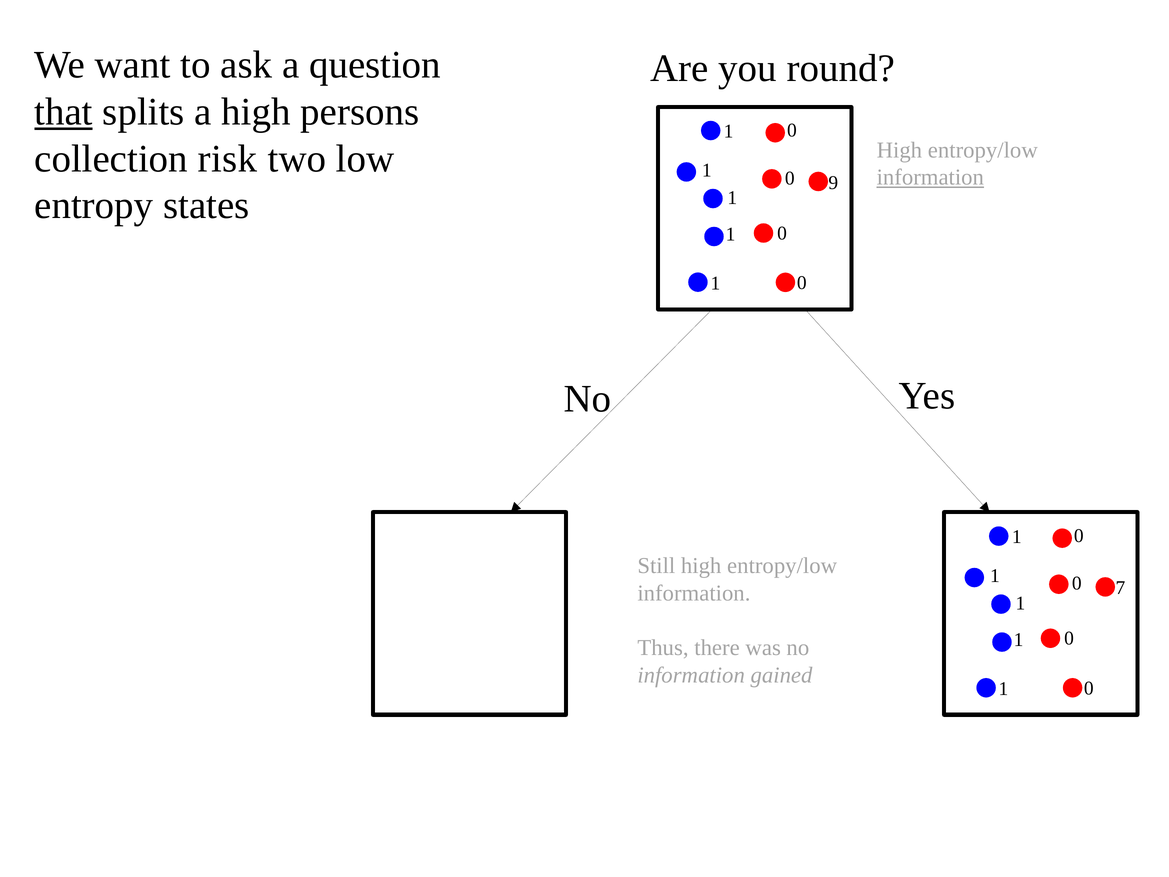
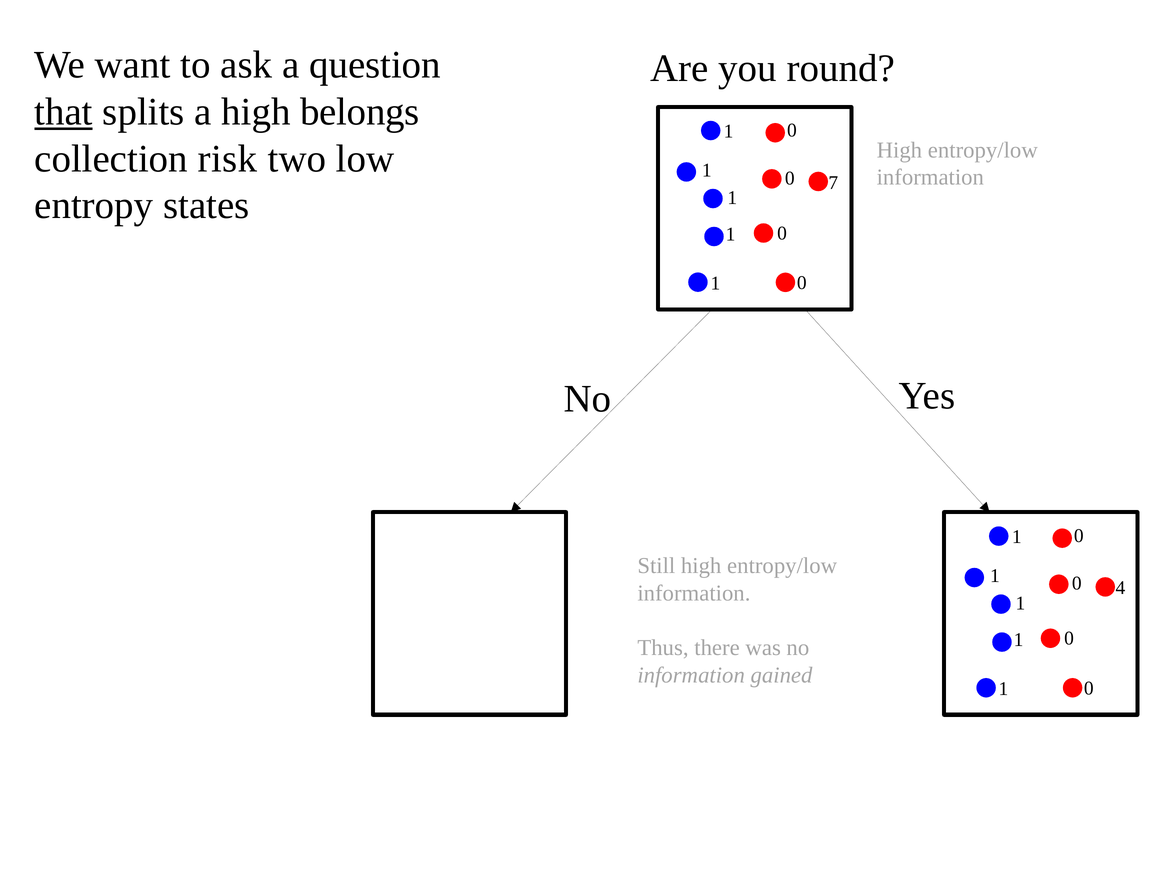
persons: persons -> belongs (360, 112)
information underline: present -> none (930, 177)
9: 9 -> 7 (833, 183)
7: 7 -> 4 (1120, 588)
